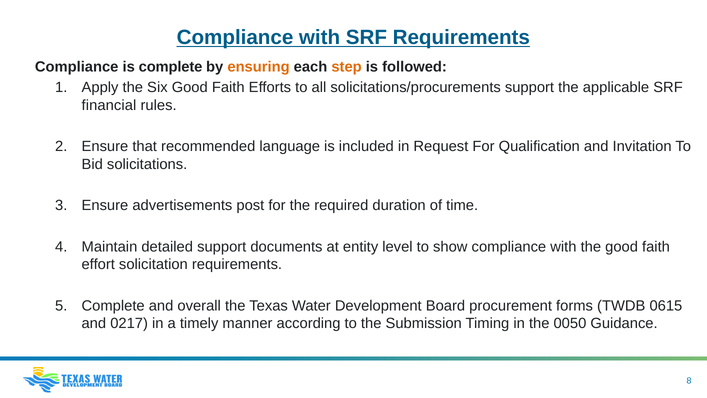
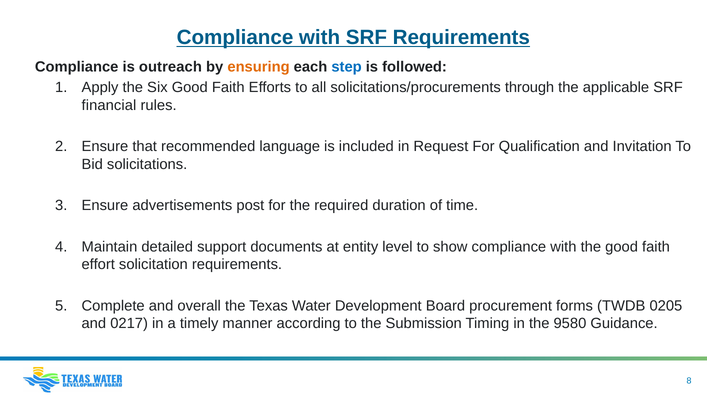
is complete: complete -> outreach (170, 67)
step colour: orange -> blue (347, 67)
solicitations/procurements support: support -> through (530, 88)
0615: 0615 -> 0205 (666, 306)
0050: 0050 -> 9580 (570, 323)
